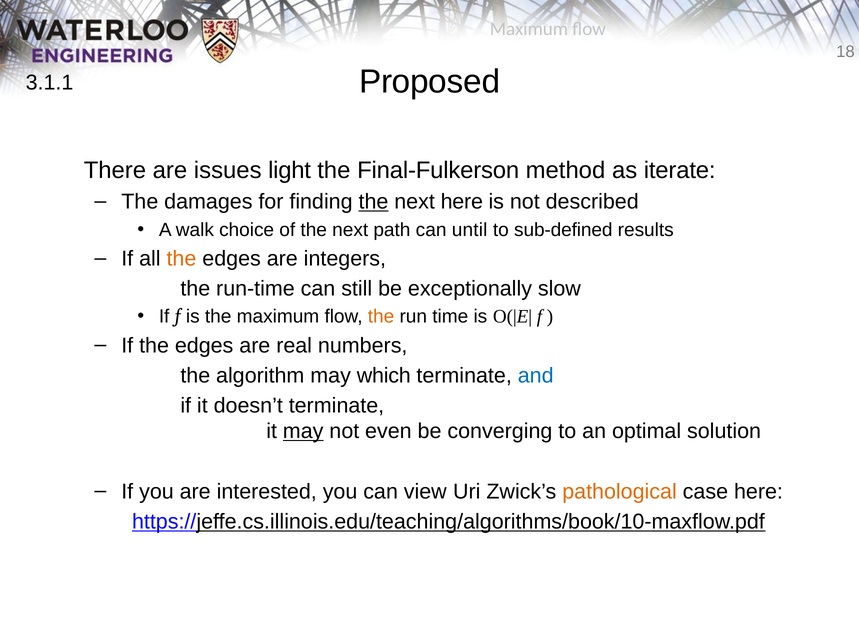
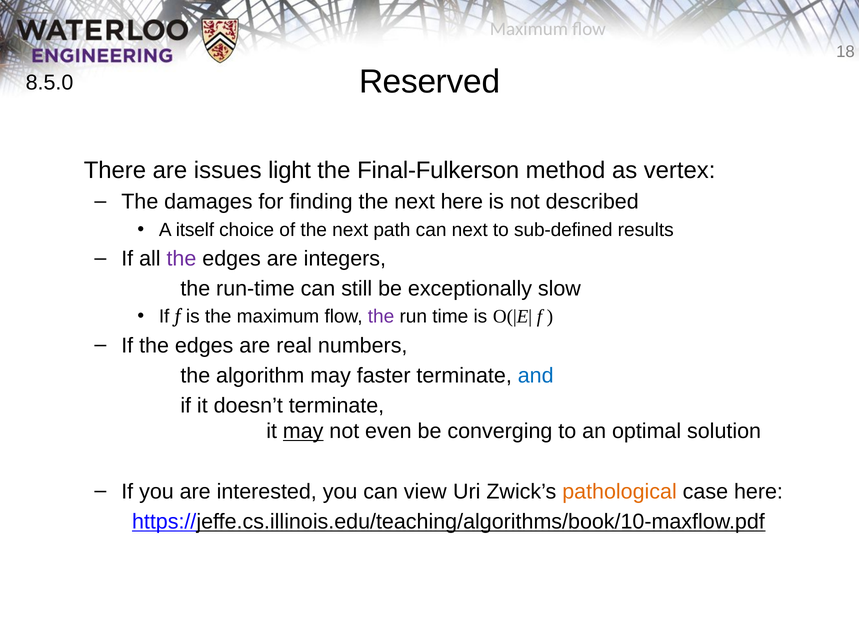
Proposed: Proposed -> Reserved (430, 82)
3.1.1: 3.1.1 -> 8.5.0 (49, 83)
iterate: iterate -> vertex (680, 171)
the underline: present -> none (374, 202)
walk: walk -> itself (195, 230)
can until: until -> next (470, 230)
the colour: orange -> purple (181, 259)
the colour: orange -> purple (381, 317)
which: which -> faster (384, 376)
